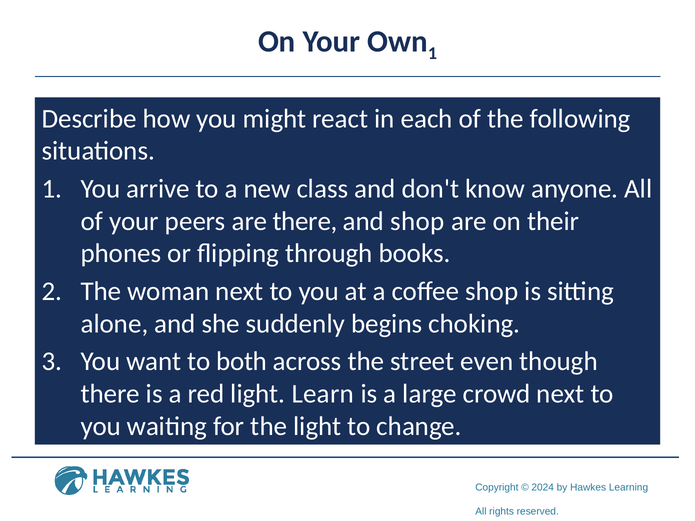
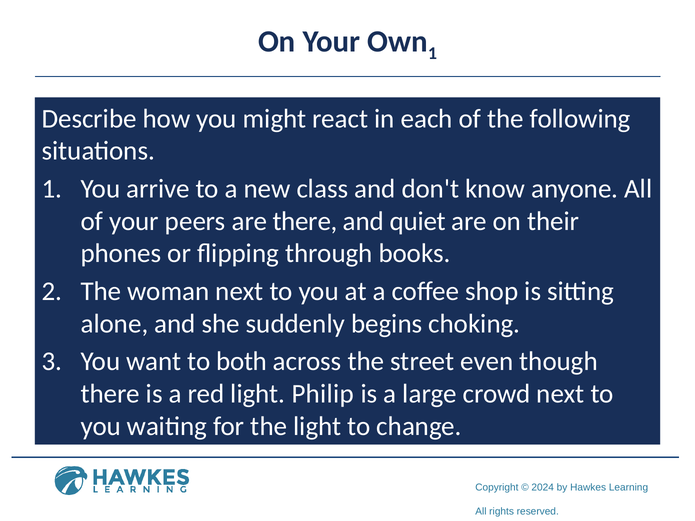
and shop: shop -> quiet (418, 221)
Learn: Learn -> Philip (323, 394)
